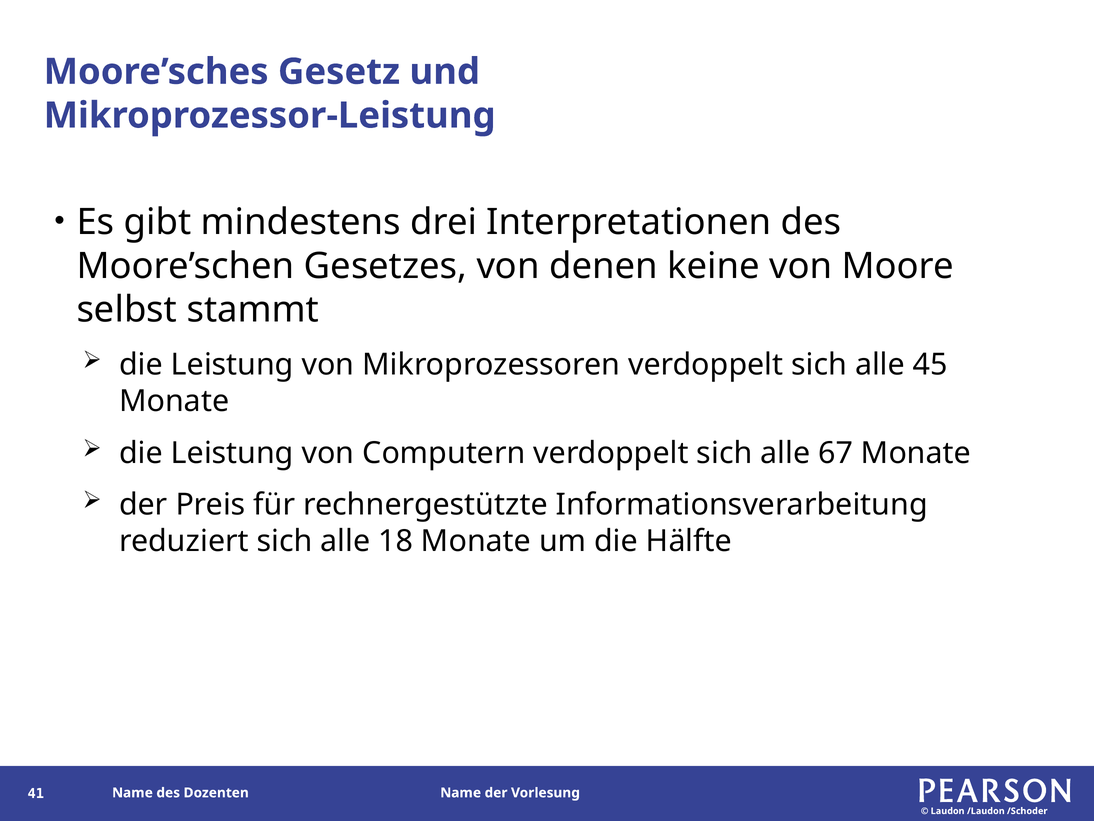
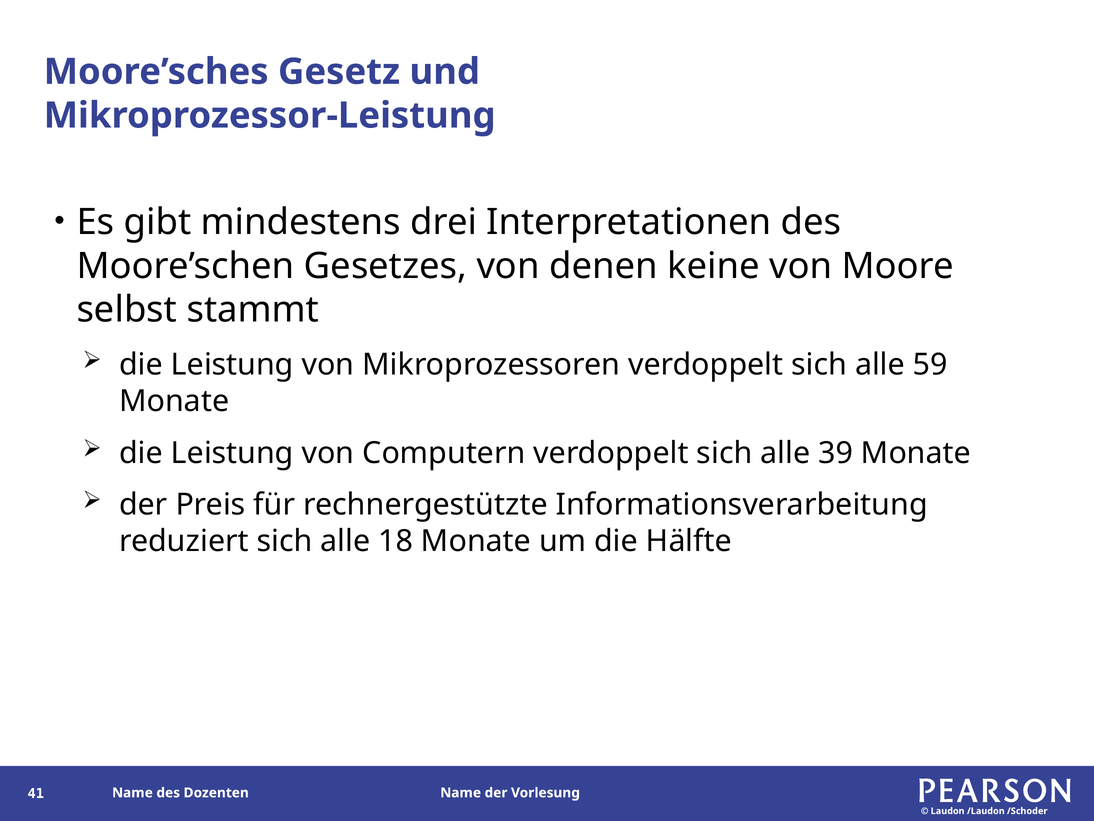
45: 45 -> 59 (930, 365)
67: 67 -> 39 (836, 453)
